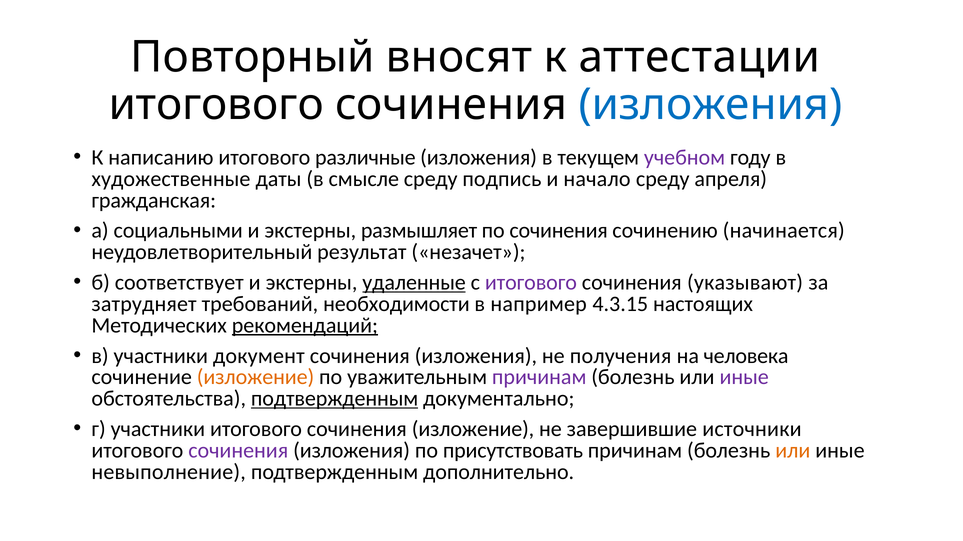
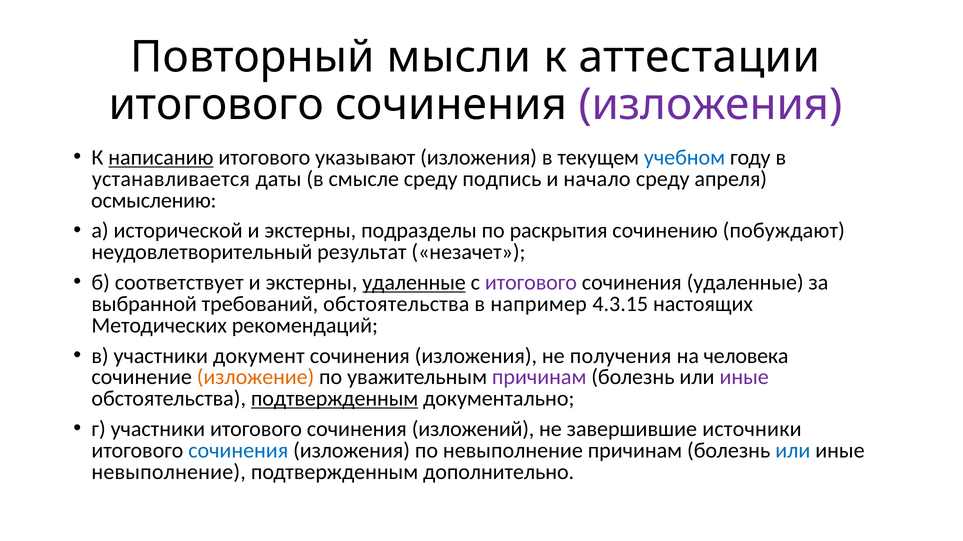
вносят: вносят -> мысли (459, 57)
изложения colour: blue -> purple (711, 105)
написанию underline: none -> present (161, 158)
различные: различные -> указывают (365, 158)
учебном colour: purple -> blue (685, 158)
художественные: художественные -> устанавливается (171, 179)
гражданская: гражданская -> осмыслению (154, 201)
социальными: социальными -> исторической (178, 231)
размышляет: размышляет -> подразделы (419, 231)
по сочинения: сочинения -> раскрытия (559, 231)
начинается: начинается -> побуждают (784, 231)
сочинения указывают: указывают -> удаленные (745, 283)
затрудняет: затрудняет -> выбранной (144, 304)
требований необходимости: необходимости -> обстоятельства (396, 304)
рекомендаций underline: present -> none (305, 326)
сочинения изложение: изложение -> изложений (473, 430)
сочинения colour: purple -> blue (238, 451)
по присутствовать: присутствовать -> невыполнение (513, 451)
или colour: orange -> blue (793, 451)
